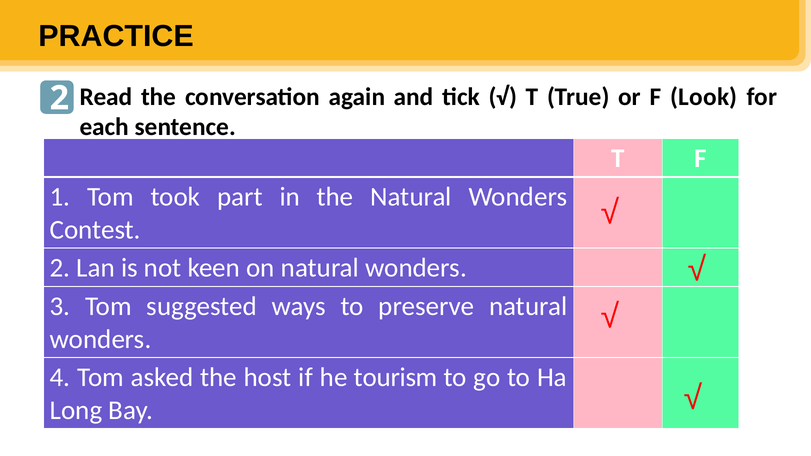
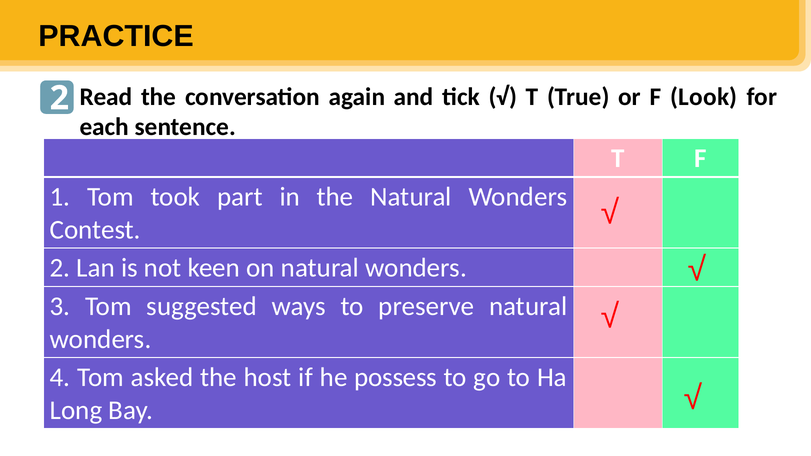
tourism: tourism -> possess (396, 378)
